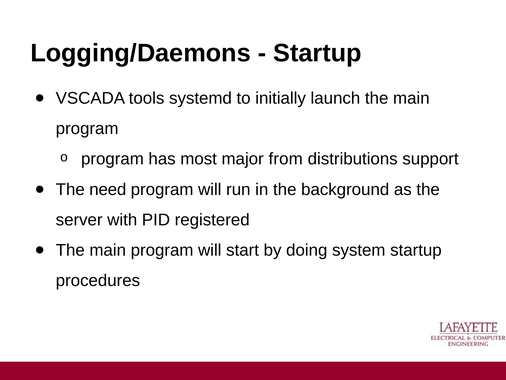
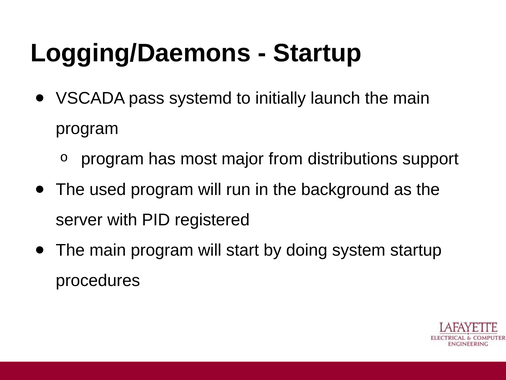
tools: tools -> pass (147, 98)
need: need -> used (108, 189)
